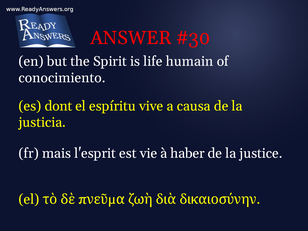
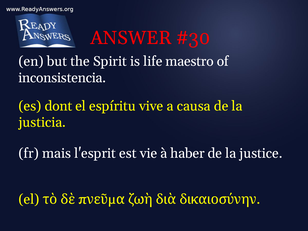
humain: humain -> maestro (190, 61)
conocimiento: conocimiento -> inconsistencia (62, 78)
